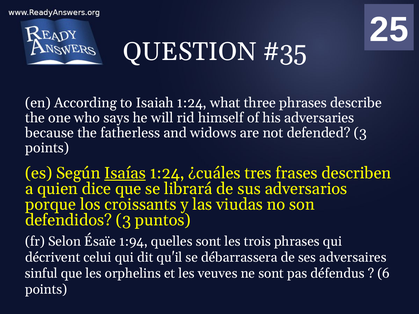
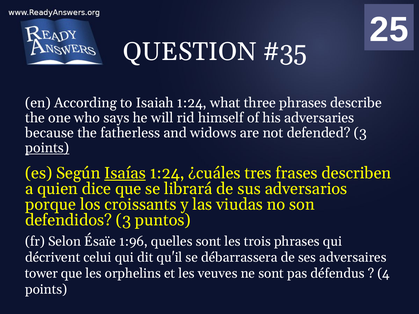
points underline: none -> present (47, 148)
1:94: 1:94 -> 1:96 (133, 241)
sinful: sinful -> tower (41, 274)
6: 6 -> 4 (384, 274)
